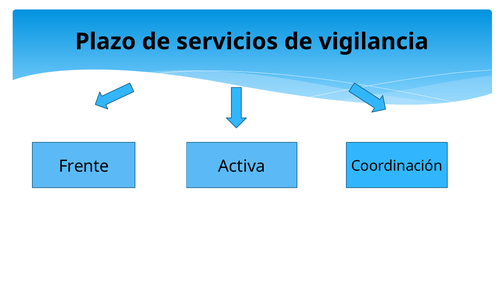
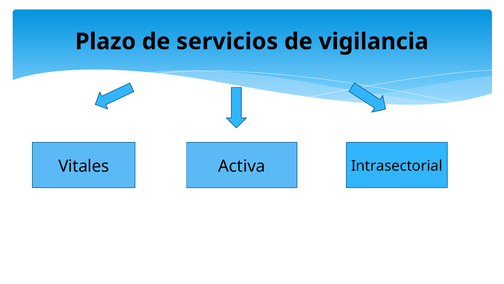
Frente: Frente -> Vitales (84, 166)
Coordinación: Coordinación -> Intrasectorial (397, 166)
